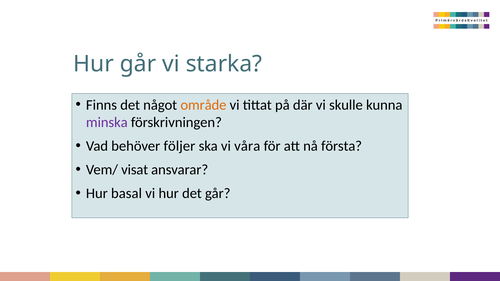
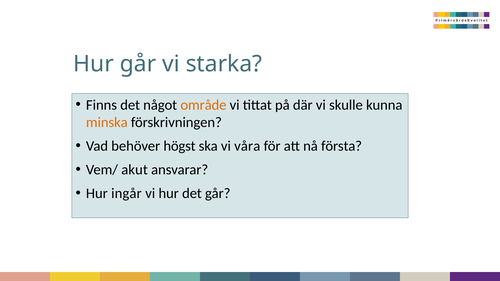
minska colour: purple -> orange (107, 123)
följer: följer -> högst (180, 146)
visat: visat -> akut (135, 170)
basal: basal -> ingår (126, 194)
